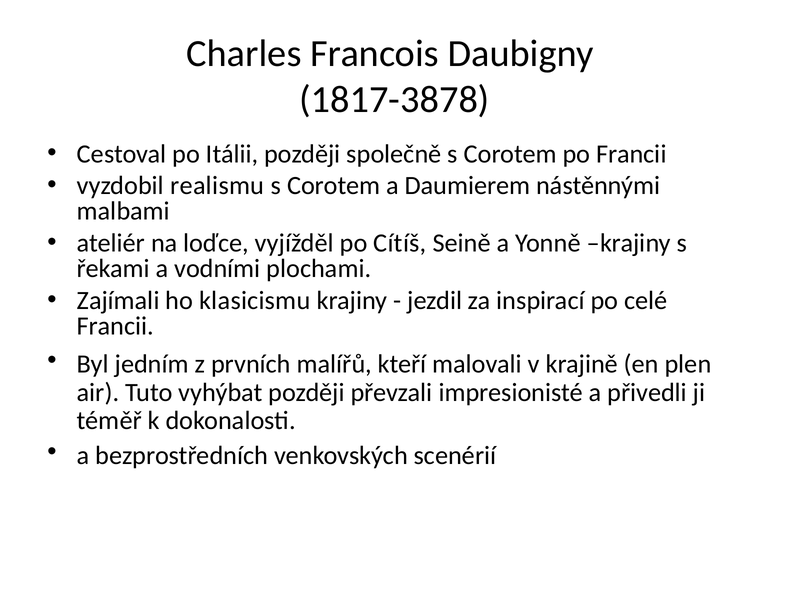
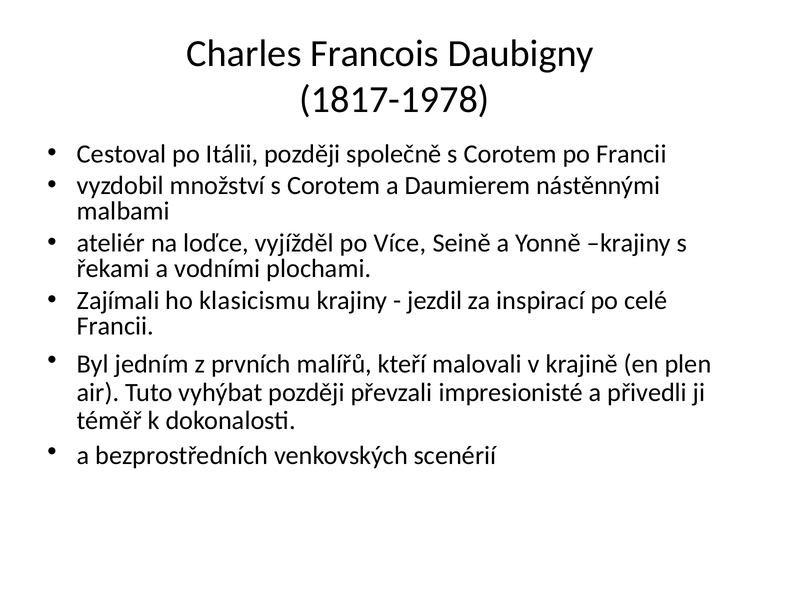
1817-3878: 1817-3878 -> 1817-1978 (394, 99)
realismu: realismu -> množství (217, 186)
Cítíš: Cítíš -> Více (400, 243)
